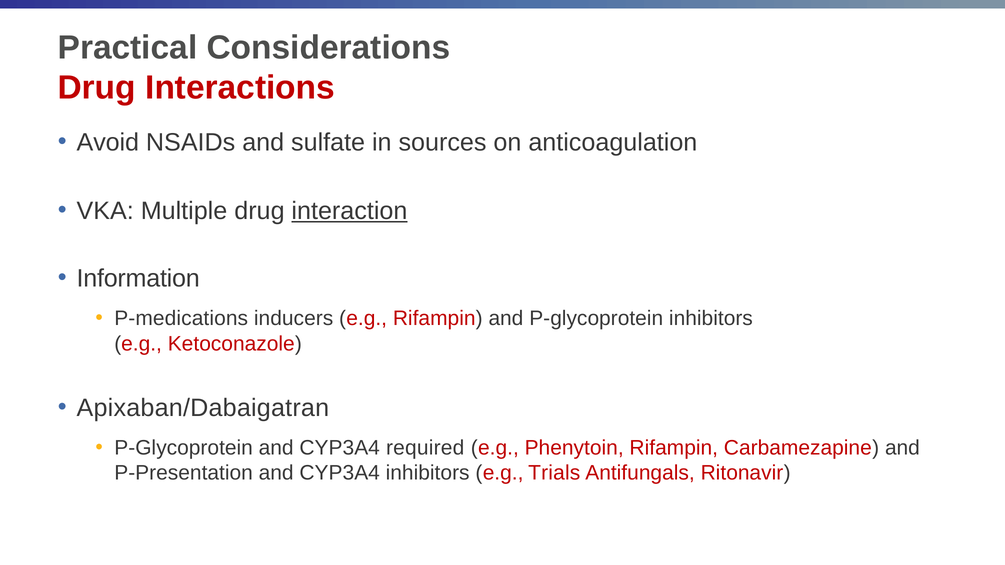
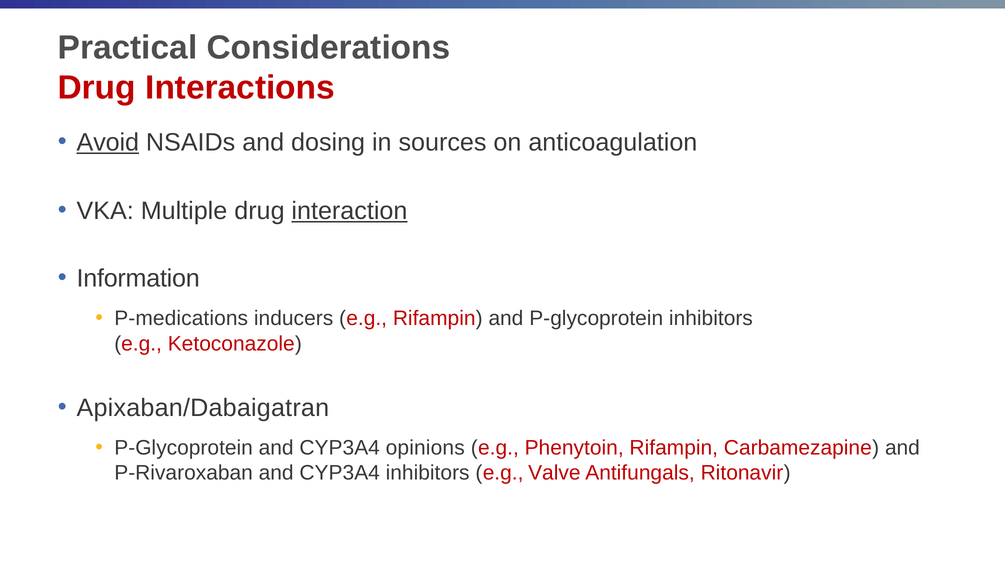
Avoid underline: none -> present (108, 142)
sulfate: sulfate -> dosing (328, 142)
required: required -> opinions (425, 448)
P-Presentation: P-Presentation -> P-Rivaroxaban (184, 473)
Trials: Trials -> Valve (554, 473)
